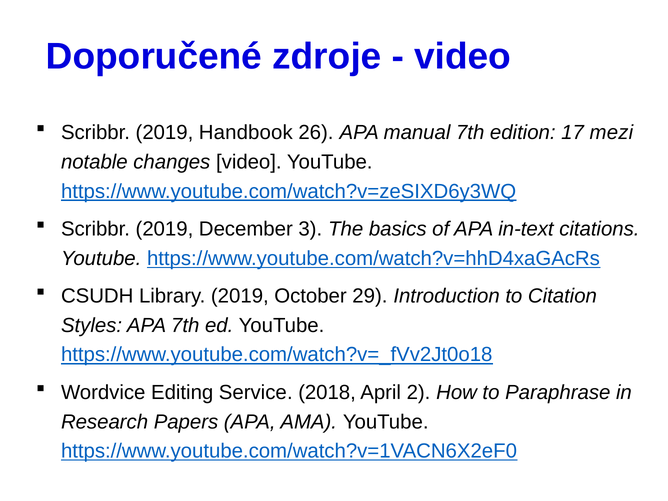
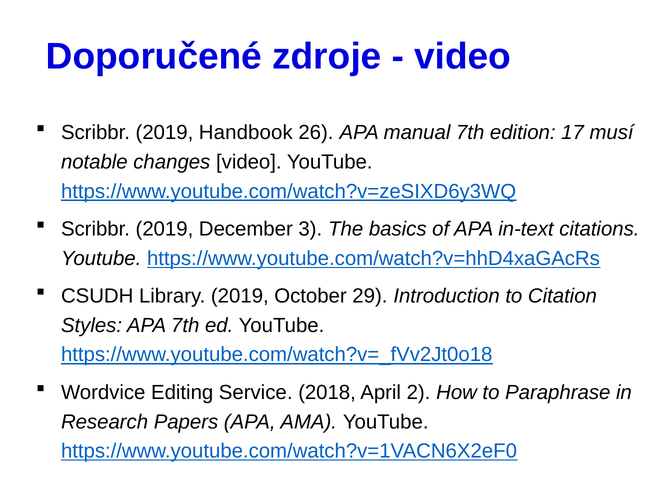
mezi: mezi -> musí (612, 133)
